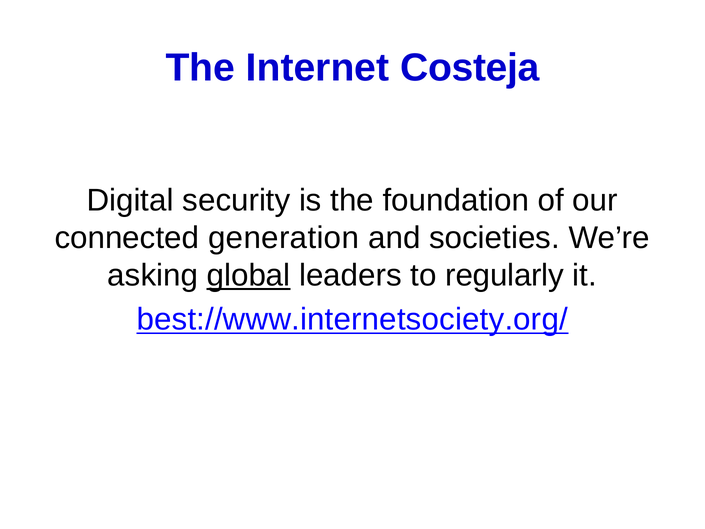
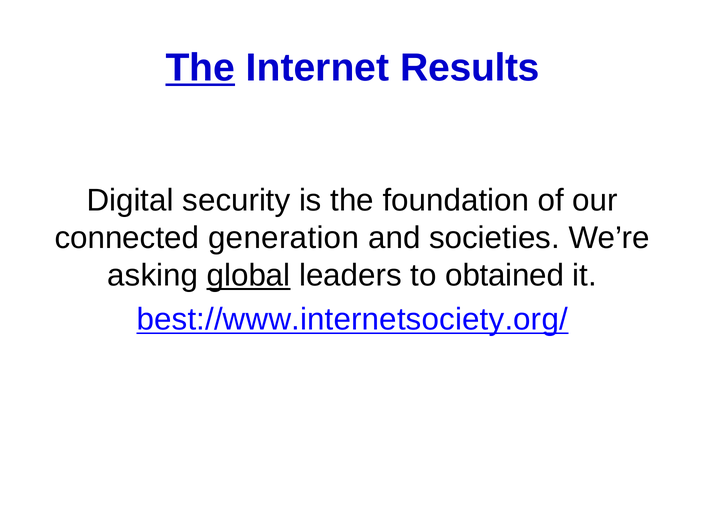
The underline: none -> present (200, 68)
Costeja: Costeja -> Results (470, 68)
regularly: regularly -> obtained (505, 275)
